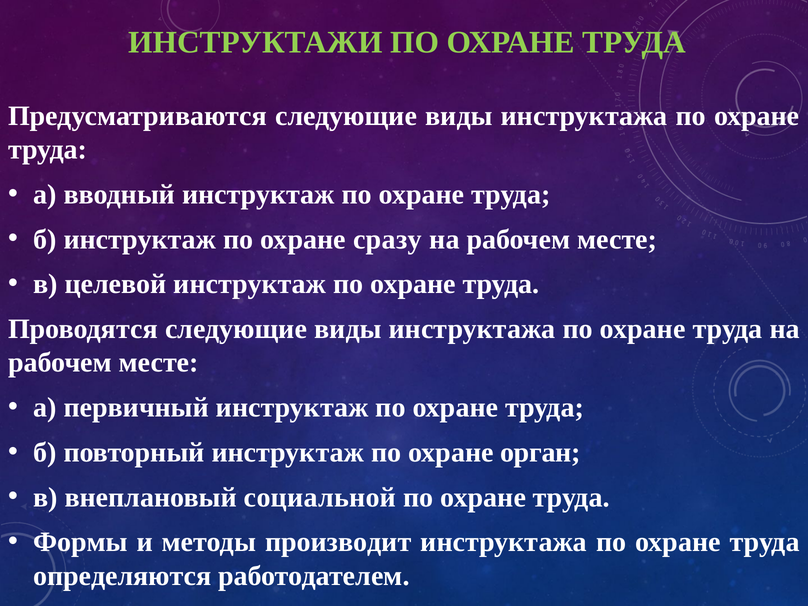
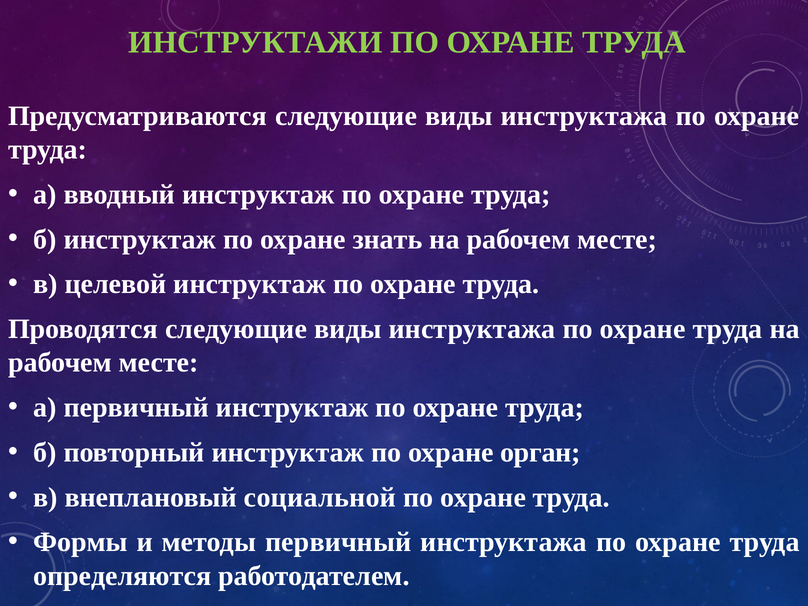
сразу: сразу -> знать (388, 239)
методы производит: производит -> первичный (338, 542)
